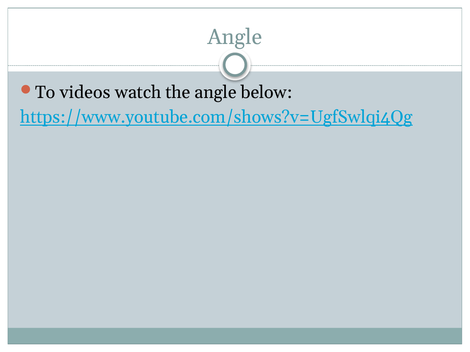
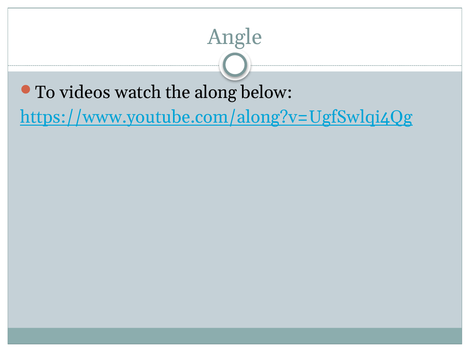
the angle: angle -> along (216, 93)
https://www.youtube.com/shows?v=UgfSwlqi4Qg: https://www.youtube.com/shows?v=UgfSwlqi4Qg -> https://www.youtube.com/along?v=UgfSwlqi4Qg (216, 117)
